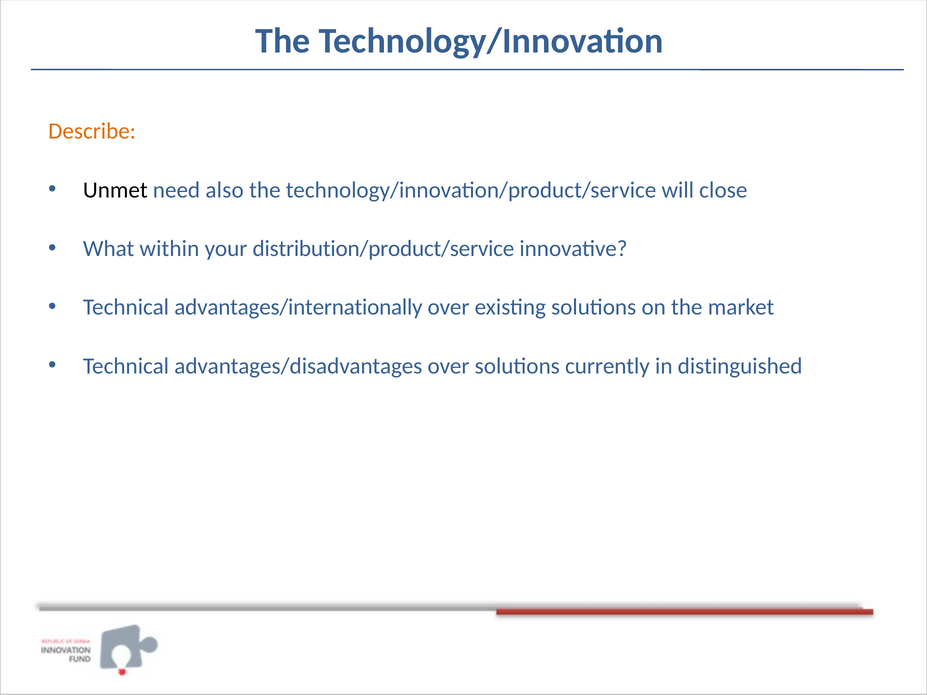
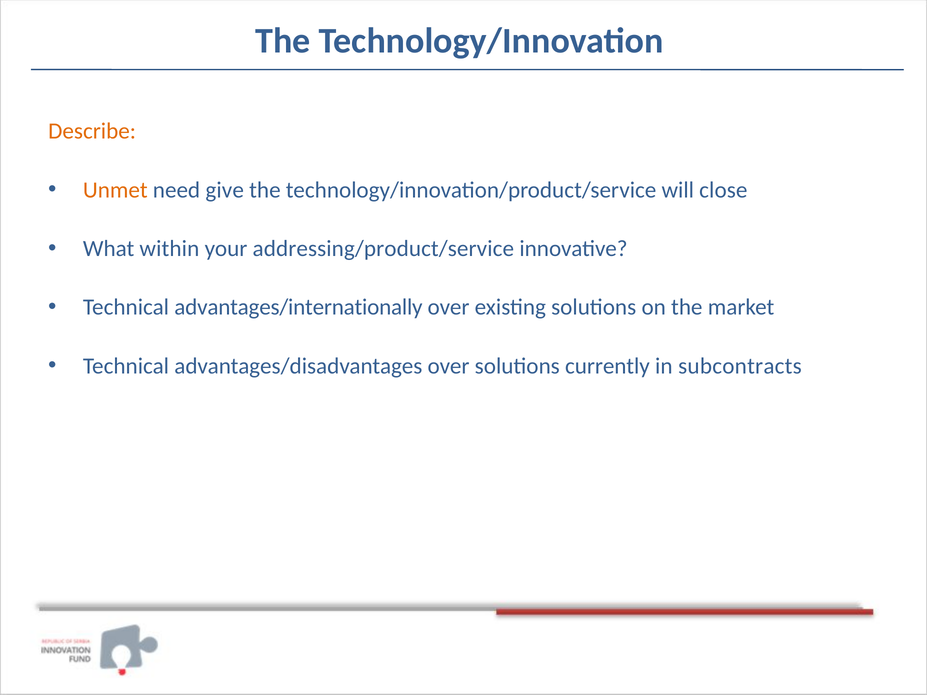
Unmet colour: black -> orange (115, 190)
also: also -> give (225, 190)
distribution/product/service: distribution/product/service -> addressing/product/service (383, 249)
distinguished: distinguished -> subcontracts (740, 366)
